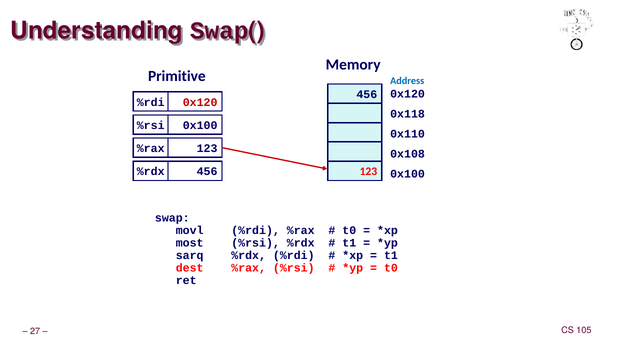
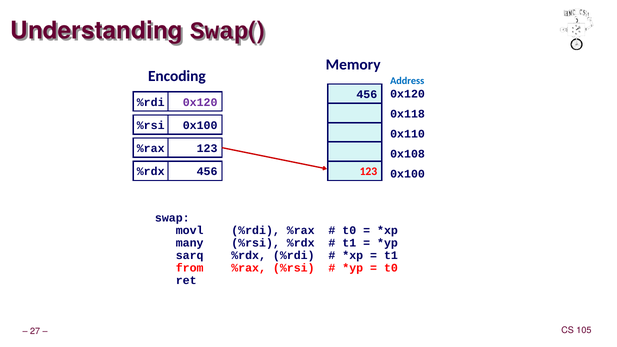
Primitive: Primitive -> Encoding (177, 76)
0x120 colour: red -> purple (200, 102)
most: most -> many (190, 243)
dest: dest -> from (190, 268)
